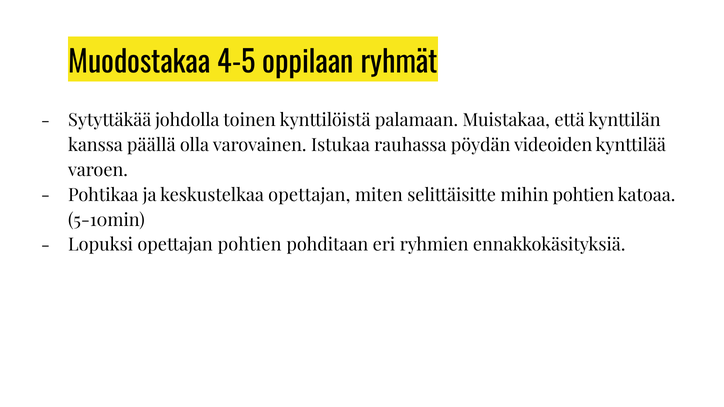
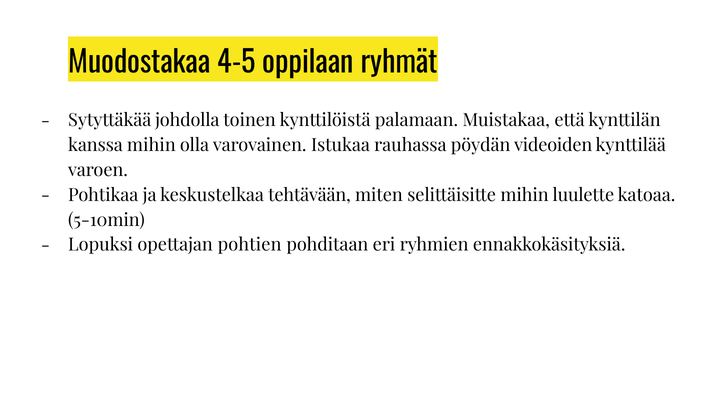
kanssa päällä: päällä -> mihin (151, 145)
keskustelkaa opettajan: opettajan -> tehtävään (309, 195)
mihin pohtien: pohtien -> luulette (583, 195)
